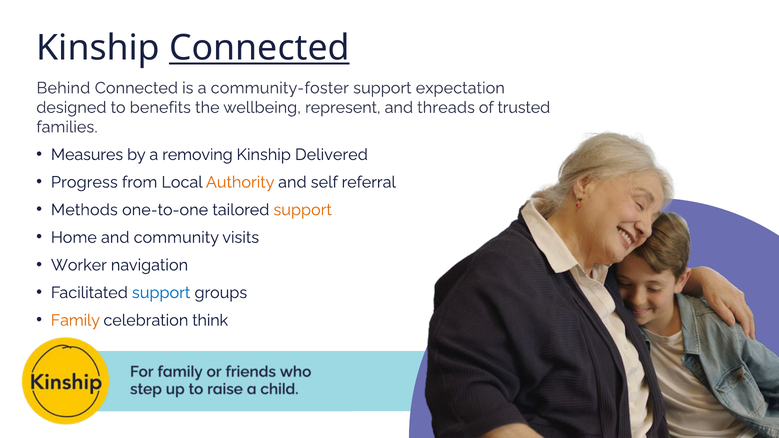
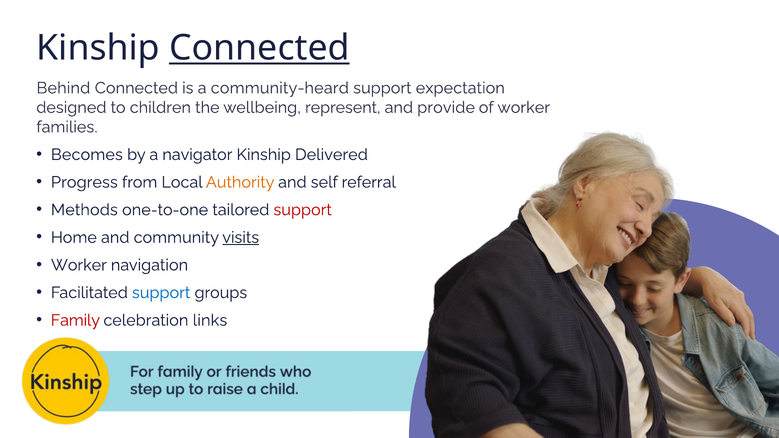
community-foster: community-foster -> community-heard (280, 88)
benefits: benefits -> children (160, 108)
threads: threads -> provide (446, 108)
of trusted: trusted -> worker (524, 108)
Measures: Measures -> Becomes (87, 155)
removing: removing -> navigator (197, 155)
support colour: orange -> red (303, 210)
visits underline: none -> present (241, 238)
Family colour: orange -> red (75, 320)
think: think -> links (210, 320)
